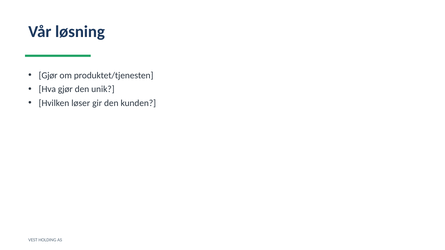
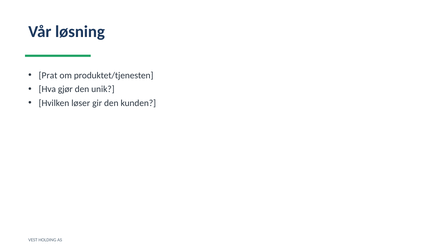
Gjør: Gjør -> Prat (48, 75)
